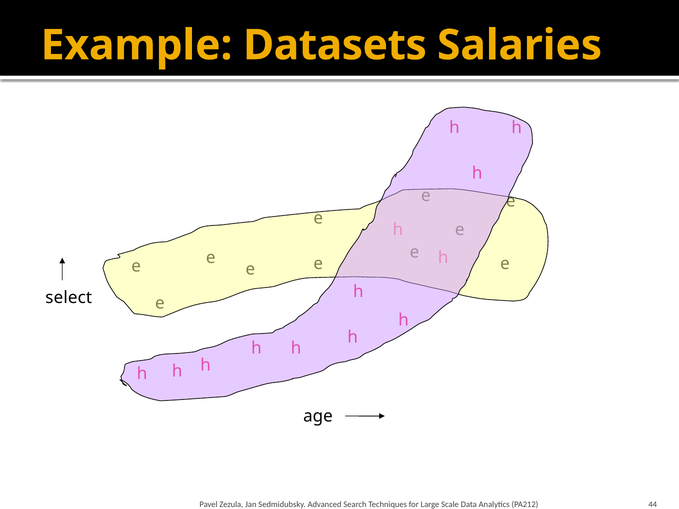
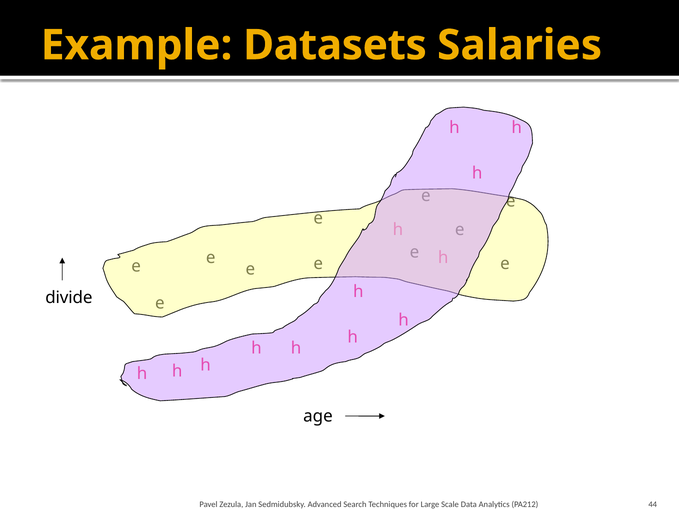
select: select -> divide (69, 298)
